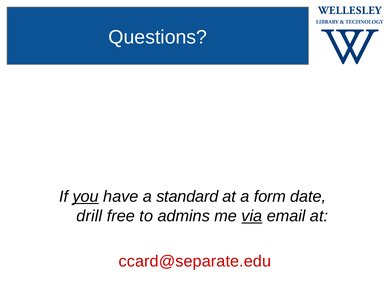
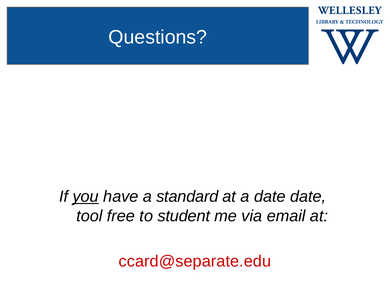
a form: form -> date (270, 197)
drill: drill -> tool (89, 216)
admins: admins -> student (184, 216)
via underline: present -> none (252, 216)
